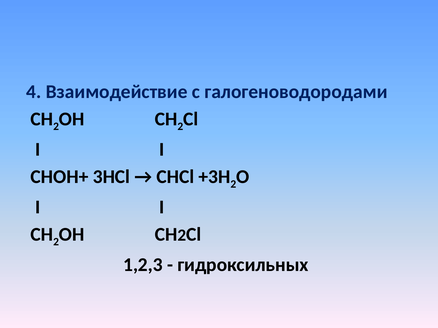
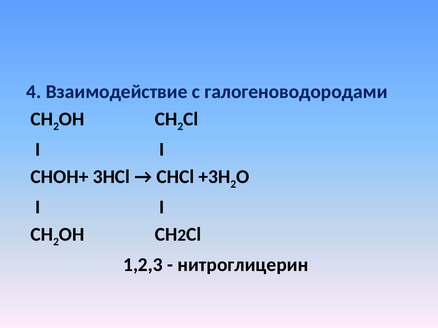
гидроксильных: гидроксильных -> нитроглицерин (243, 265)
